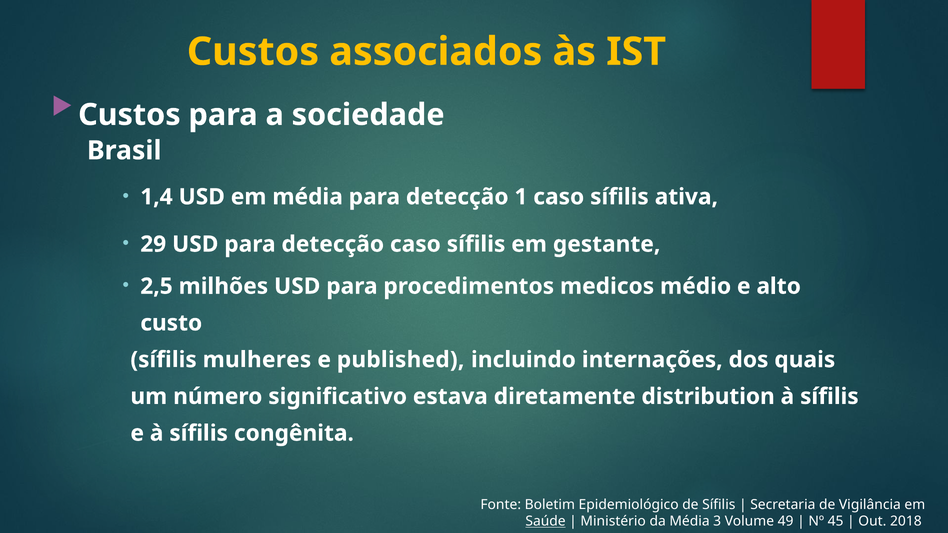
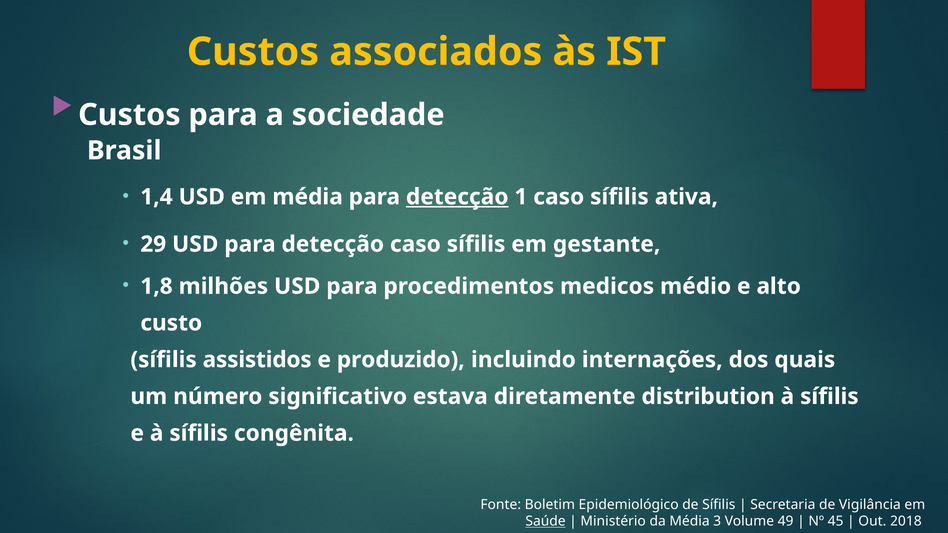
detecção underline: none -> present (457, 197)
2,5: 2,5 -> 1,8 (156, 286)
mulheres: mulheres -> assistidos (257, 360)
published: published -> produzido (401, 360)
